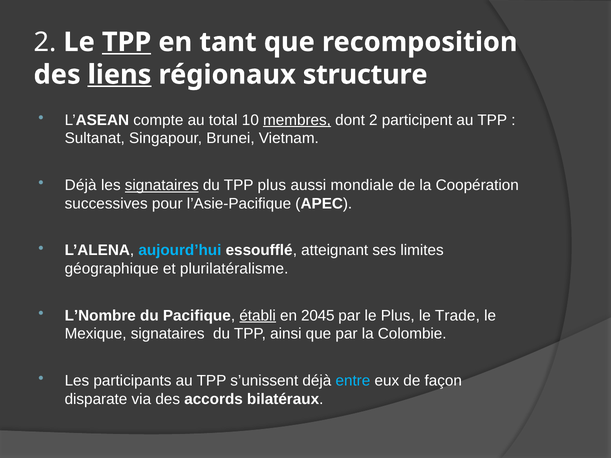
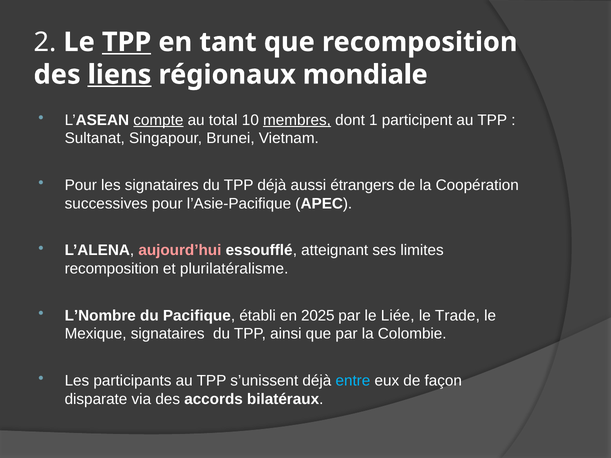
structure: structure -> mondiale (365, 75)
compte underline: none -> present (158, 120)
dont 2: 2 -> 1 (373, 120)
Déjà: Déjà -> Pour (81, 185)
signataires underline: present -> none (162, 185)
TPP plus: plus -> déjà (272, 185)
mondiale: mondiale -> étrangers (362, 185)
aujourd’hui colour: light blue -> pink (180, 251)
géographique: géographique -> recomposition (112, 269)
établi underline: present -> none (258, 316)
2045: 2045 -> 2025 (318, 316)
le Plus: Plus -> Liée (398, 316)
